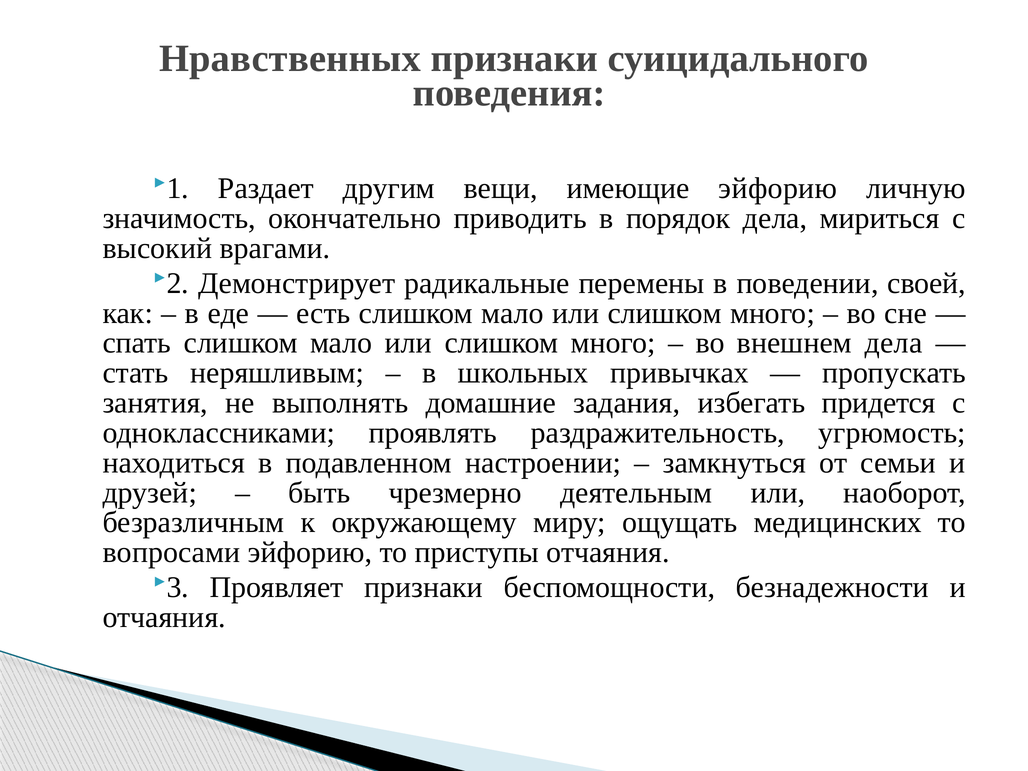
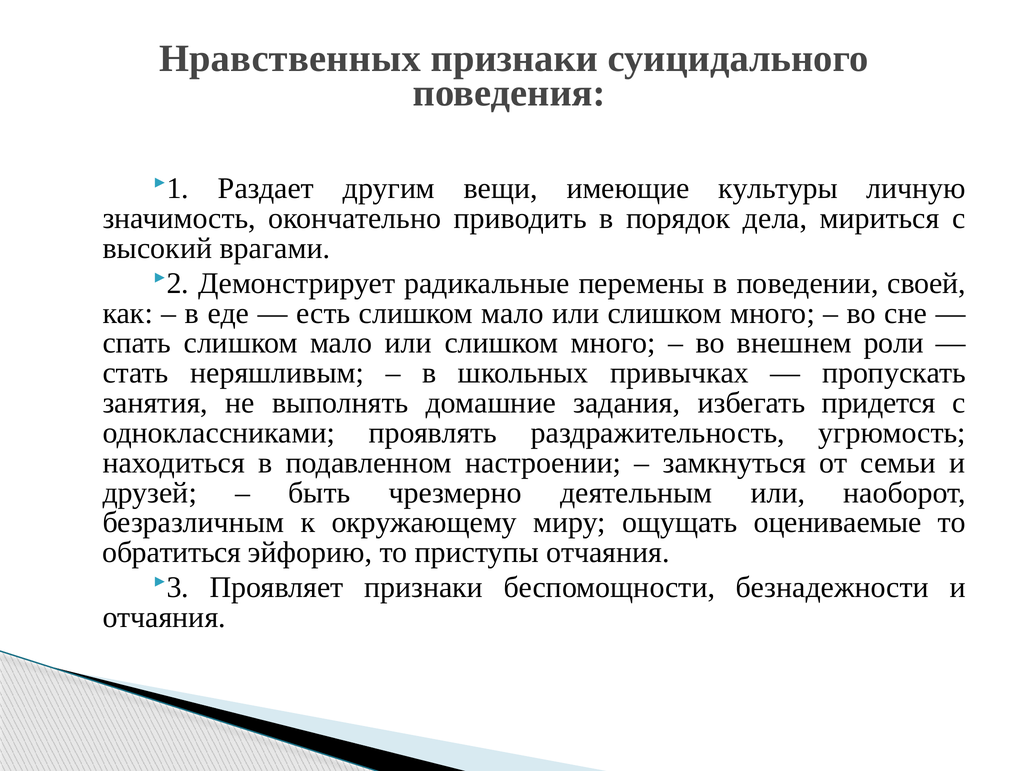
имеющие эйфорию: эйфорию -> культуры (778, 188)
внешнем дела: дела -> роли (894, 343)
медицинских: медицинских -> оцениваемые (838, 523)
вопросами: вопросами -> обратиться (172, 552)
